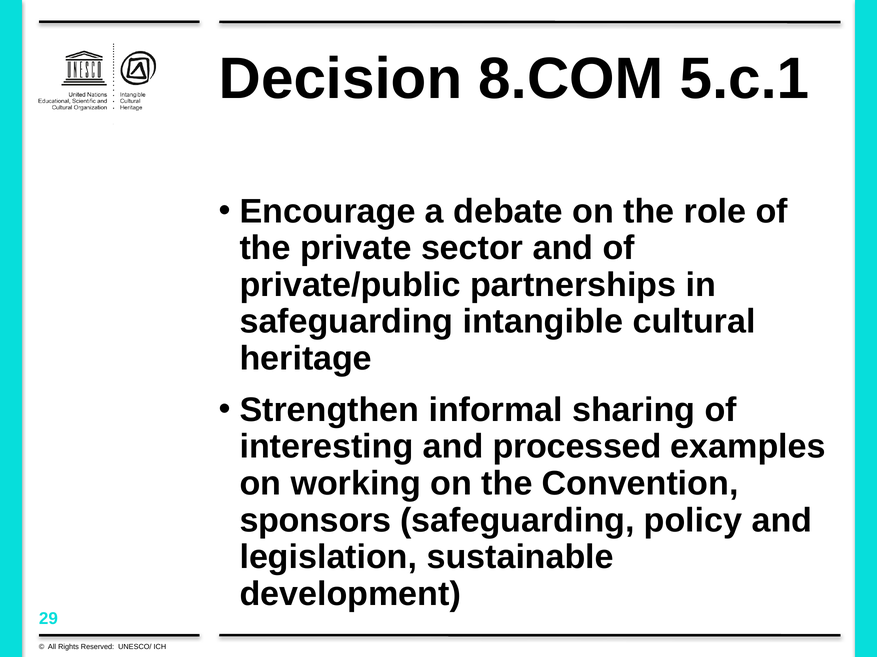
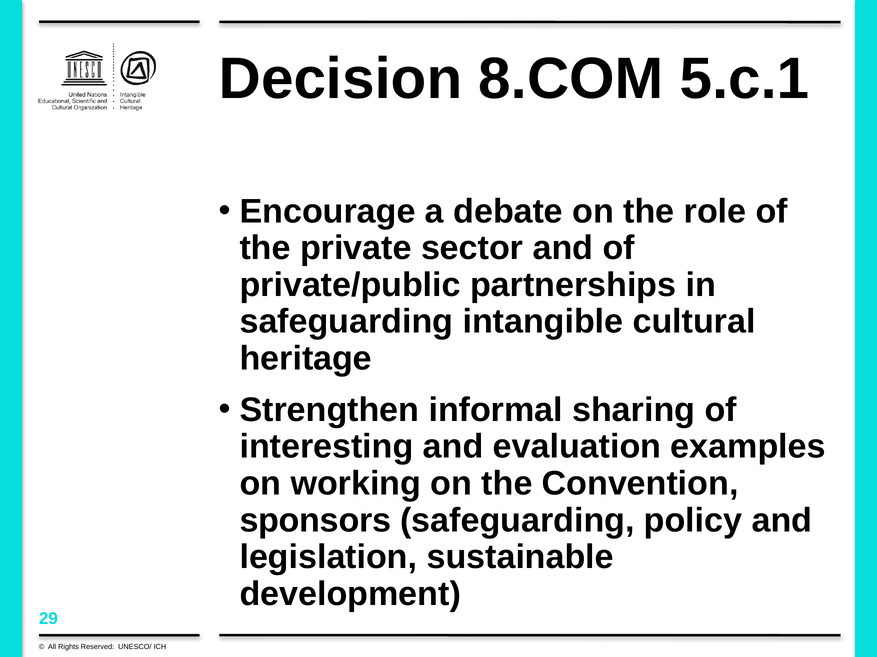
processed: processed -> evaluation (577, 447)
